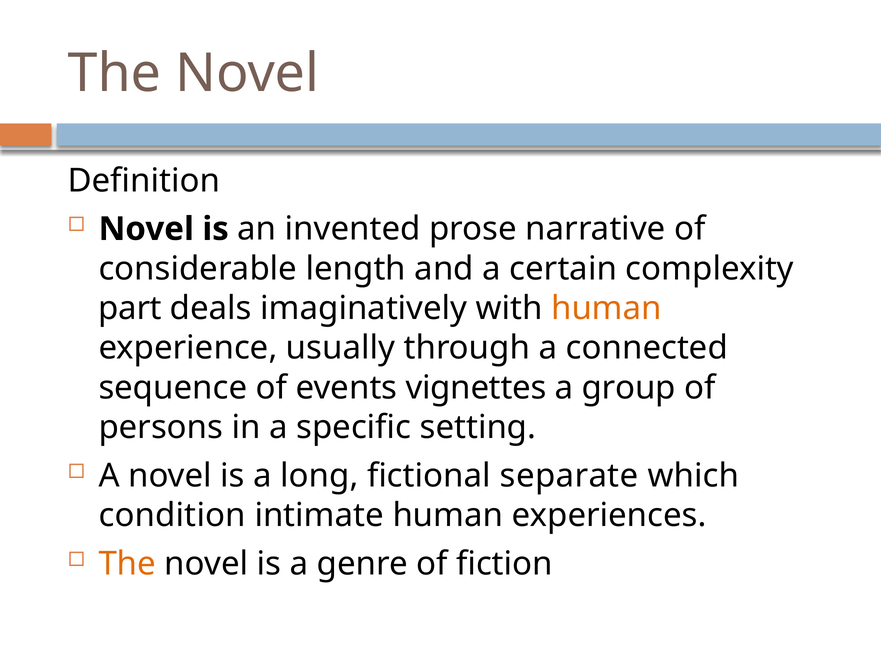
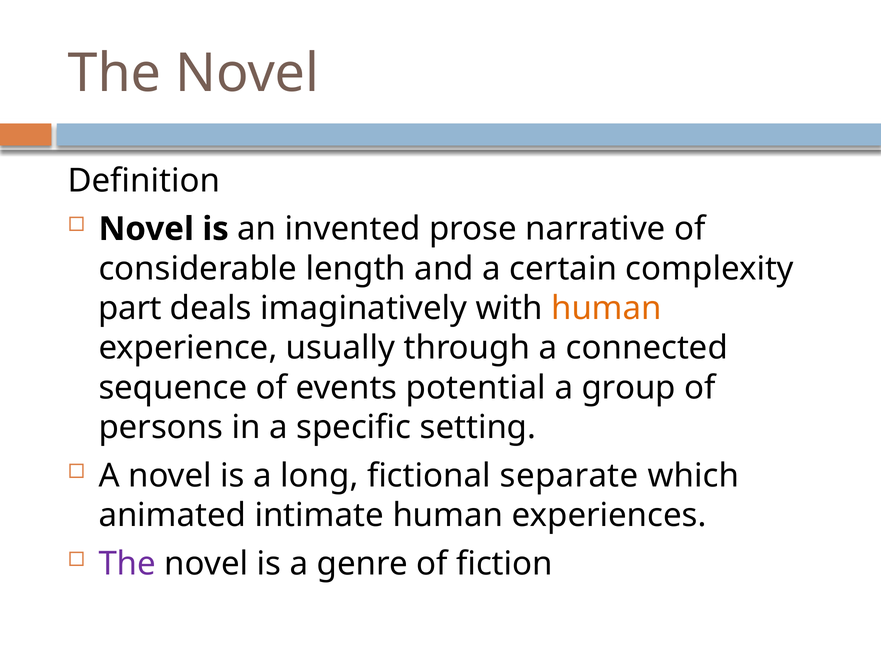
vignettes: vignettes -> potential (476, 388)
condition: condition -> animated (172, 515)
The colour: orange -> purple (127, 563)
